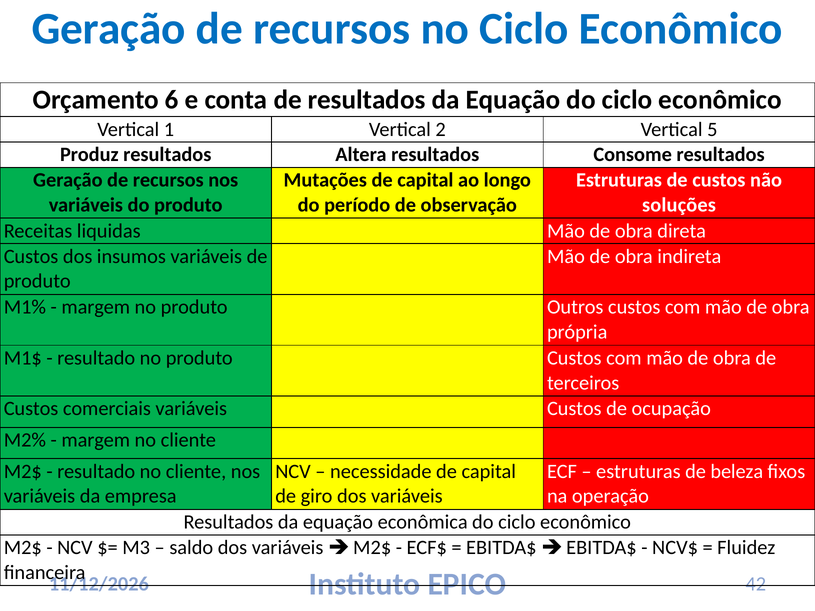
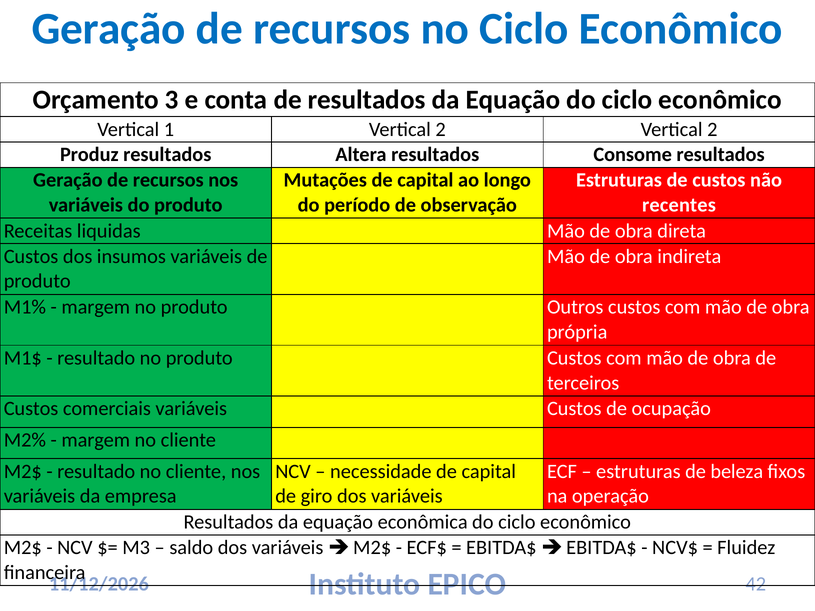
6: 6 -> 3 (172, 100)
2 Vertical 5: 5 -> 2 (712, 129)
soluções: soluções -> recentes (679, 205)
